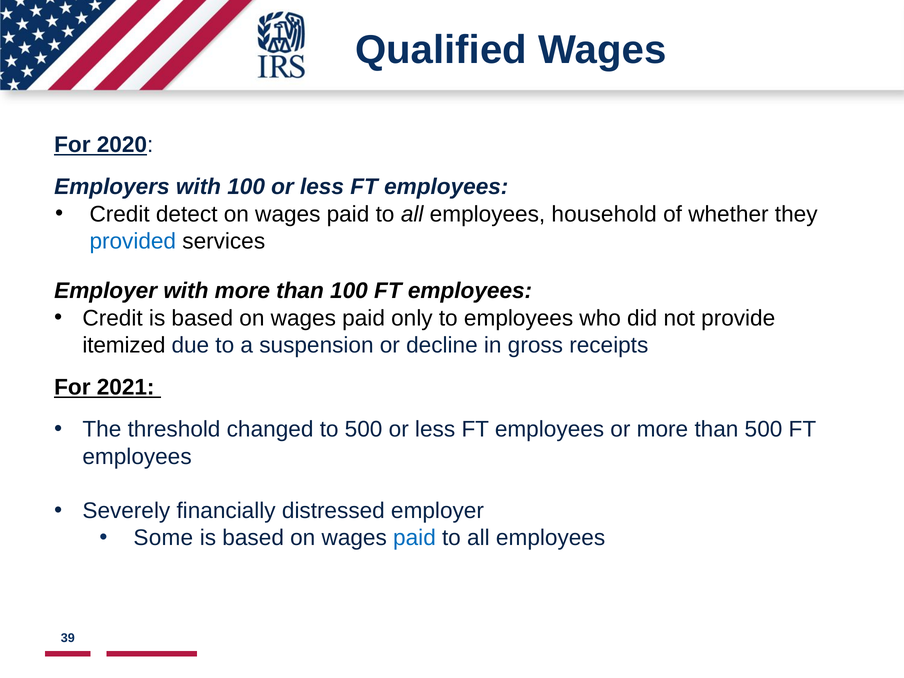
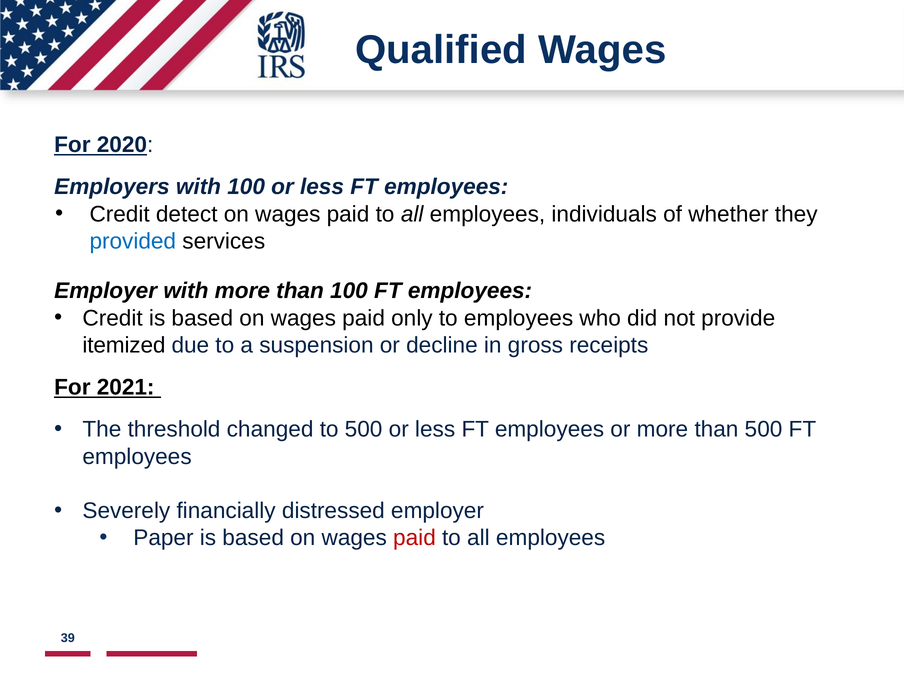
household: household -> individuals (604, 214)
Some: Some -> Paper (163, 538)
paid colour: blue -> red (414, 538)
